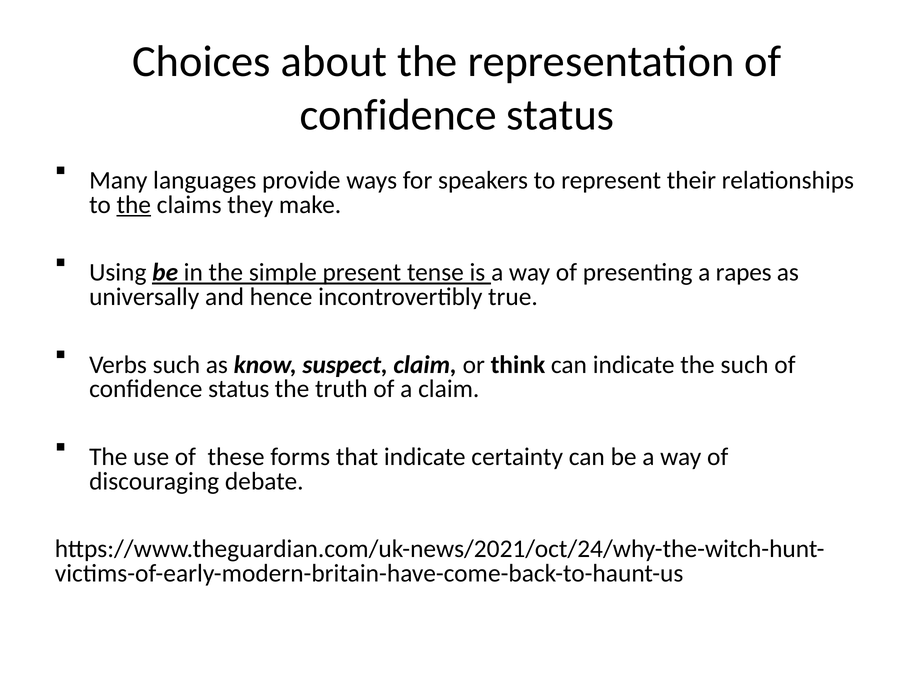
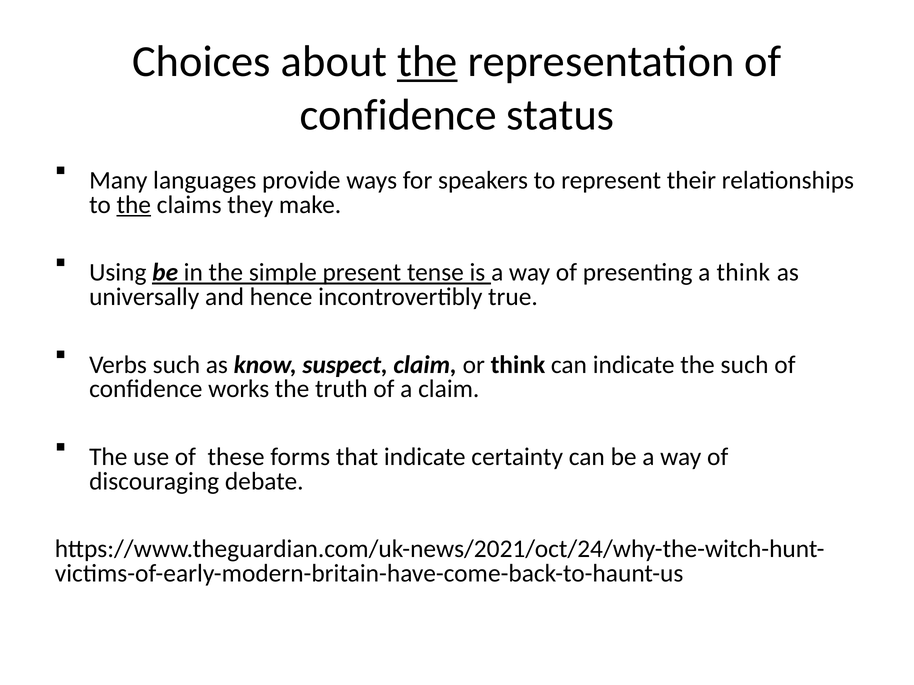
the underline: none -> present (427, 62)
a rapes: rapes -> think (743, 273)
status: status -> works (239, 389)
